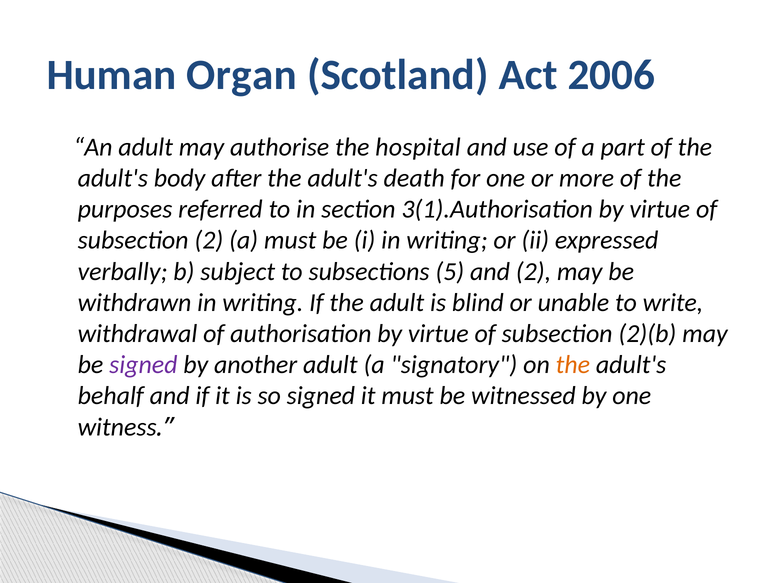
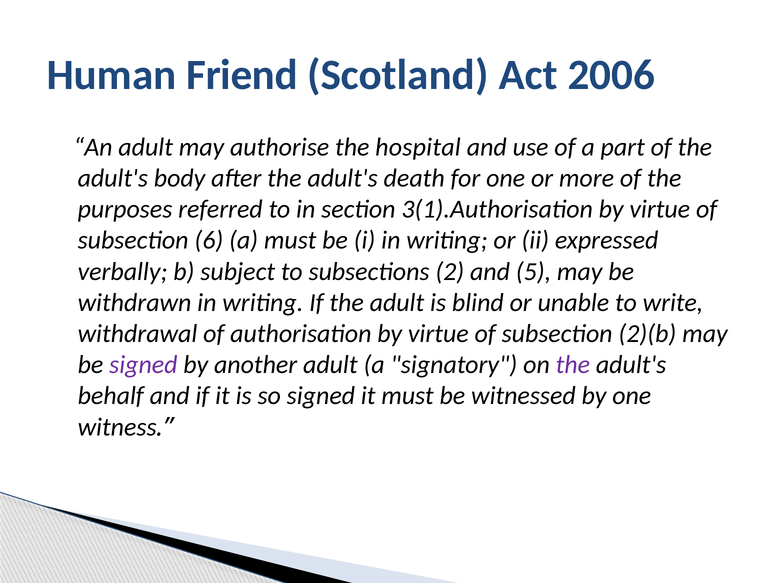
Organ: Organ -> Friend (242, 75)
subsection 2: 2 -> 6 (209, 241)
5: 5 -> 2 (450, 272)
and 2: 2 -> 5 (533, 272)
the colour: orange -> purple (573, 365)
